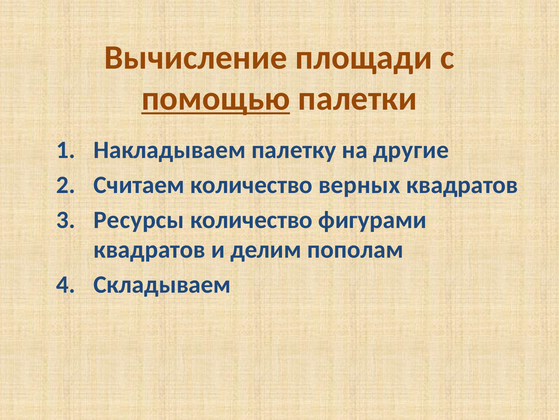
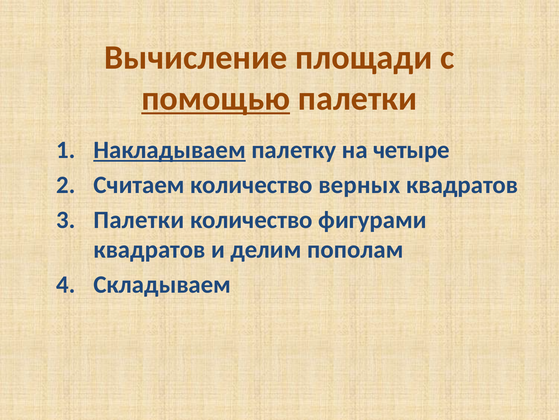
Накладываем underline: none -> present (170, 150)
другие: другие -> четыре (411, 150)
Ресурсы: Ресурсы -> Палетки (139, 219)
